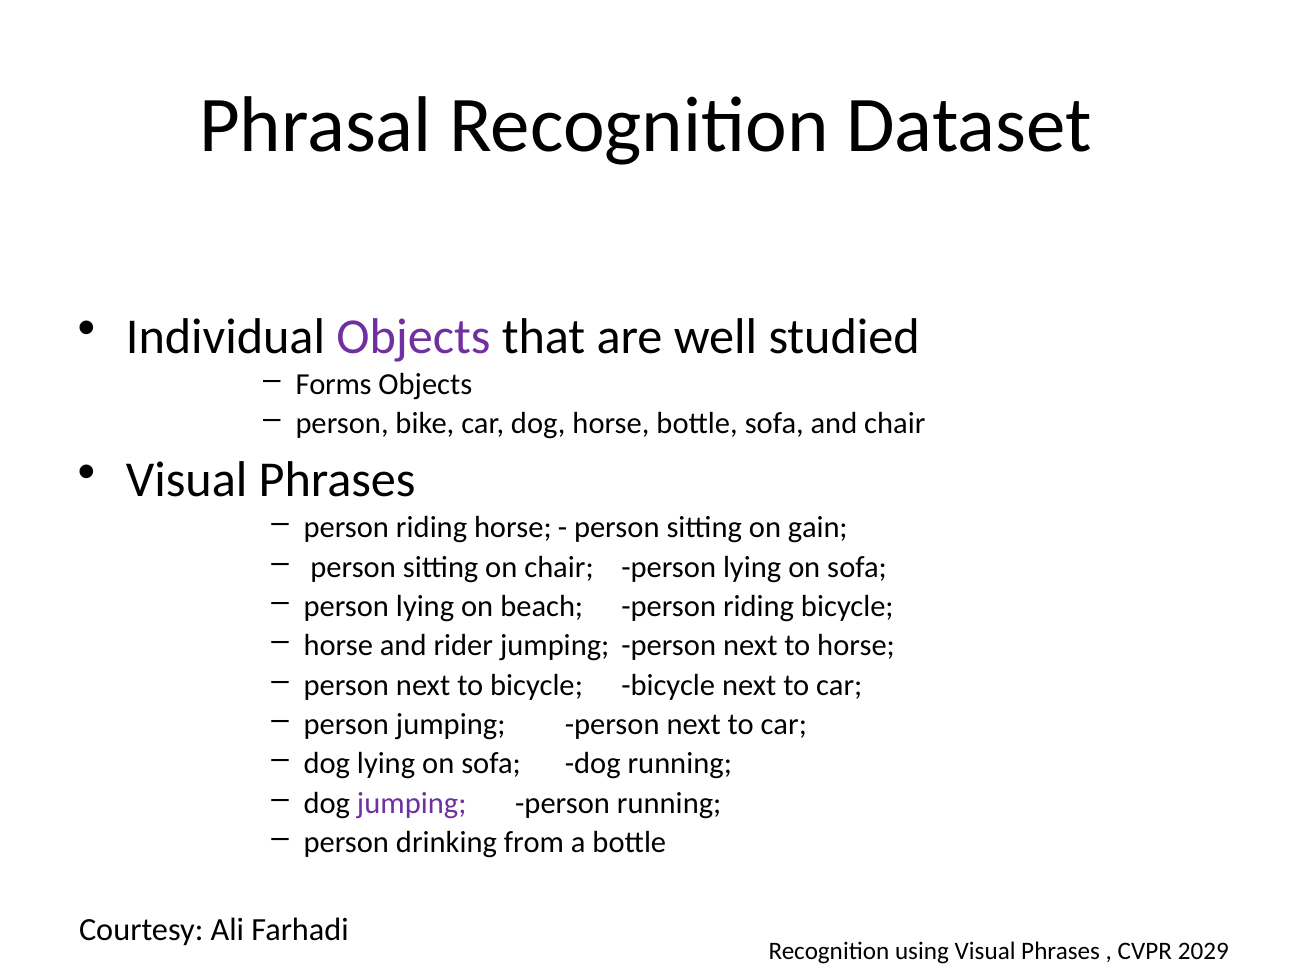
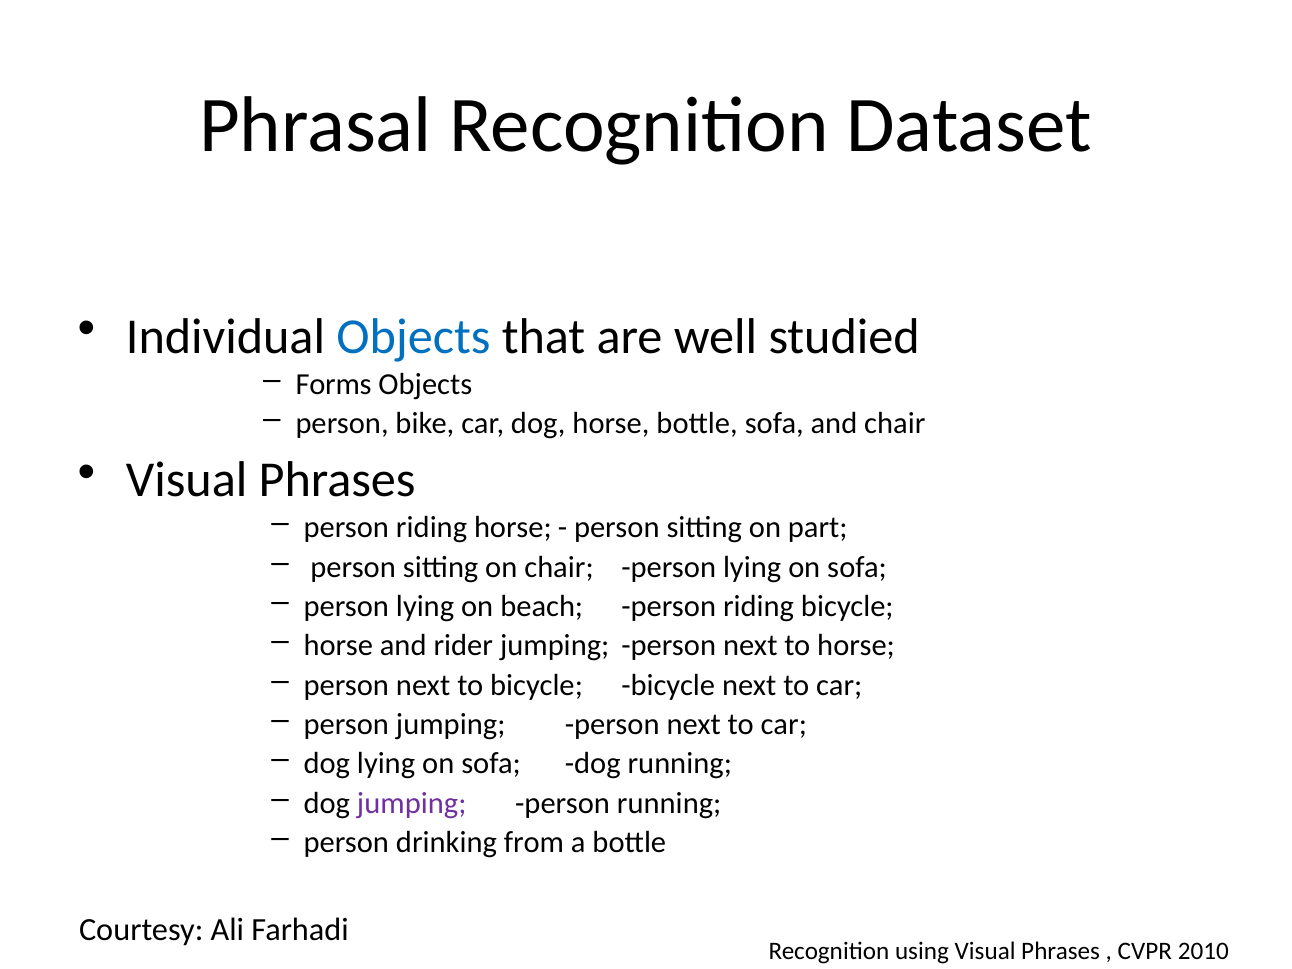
Objects colour: purple -> blue (413, 337)
gain: gain -> part (818, 528)
2029: 2029 -> 2010 (1203, 951)
